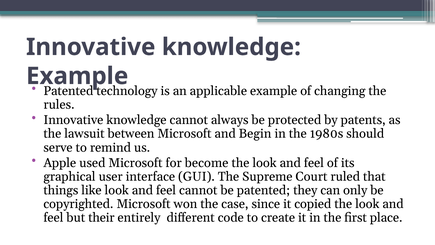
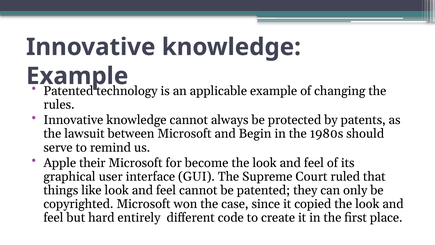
used: used -> their (92, 163)
their: their -> hard (101, 217)
